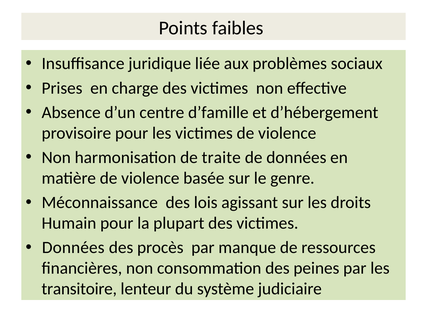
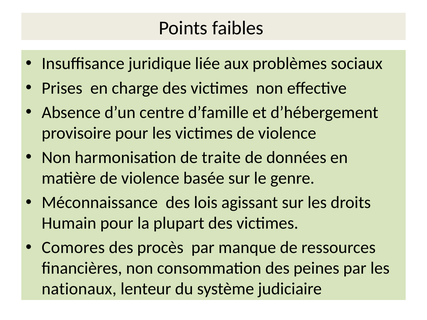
Données: Données -> Comores (73, 248)
transitoire: transitoire -> nationaux (79, 289)
